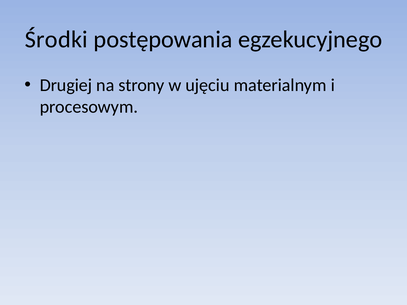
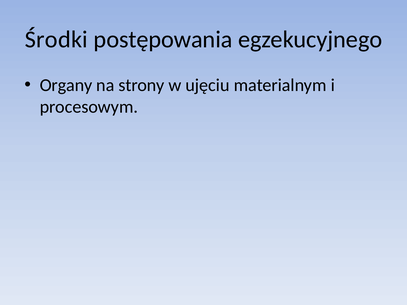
Drugiej: Drugiej -> Organy (66, 85)
